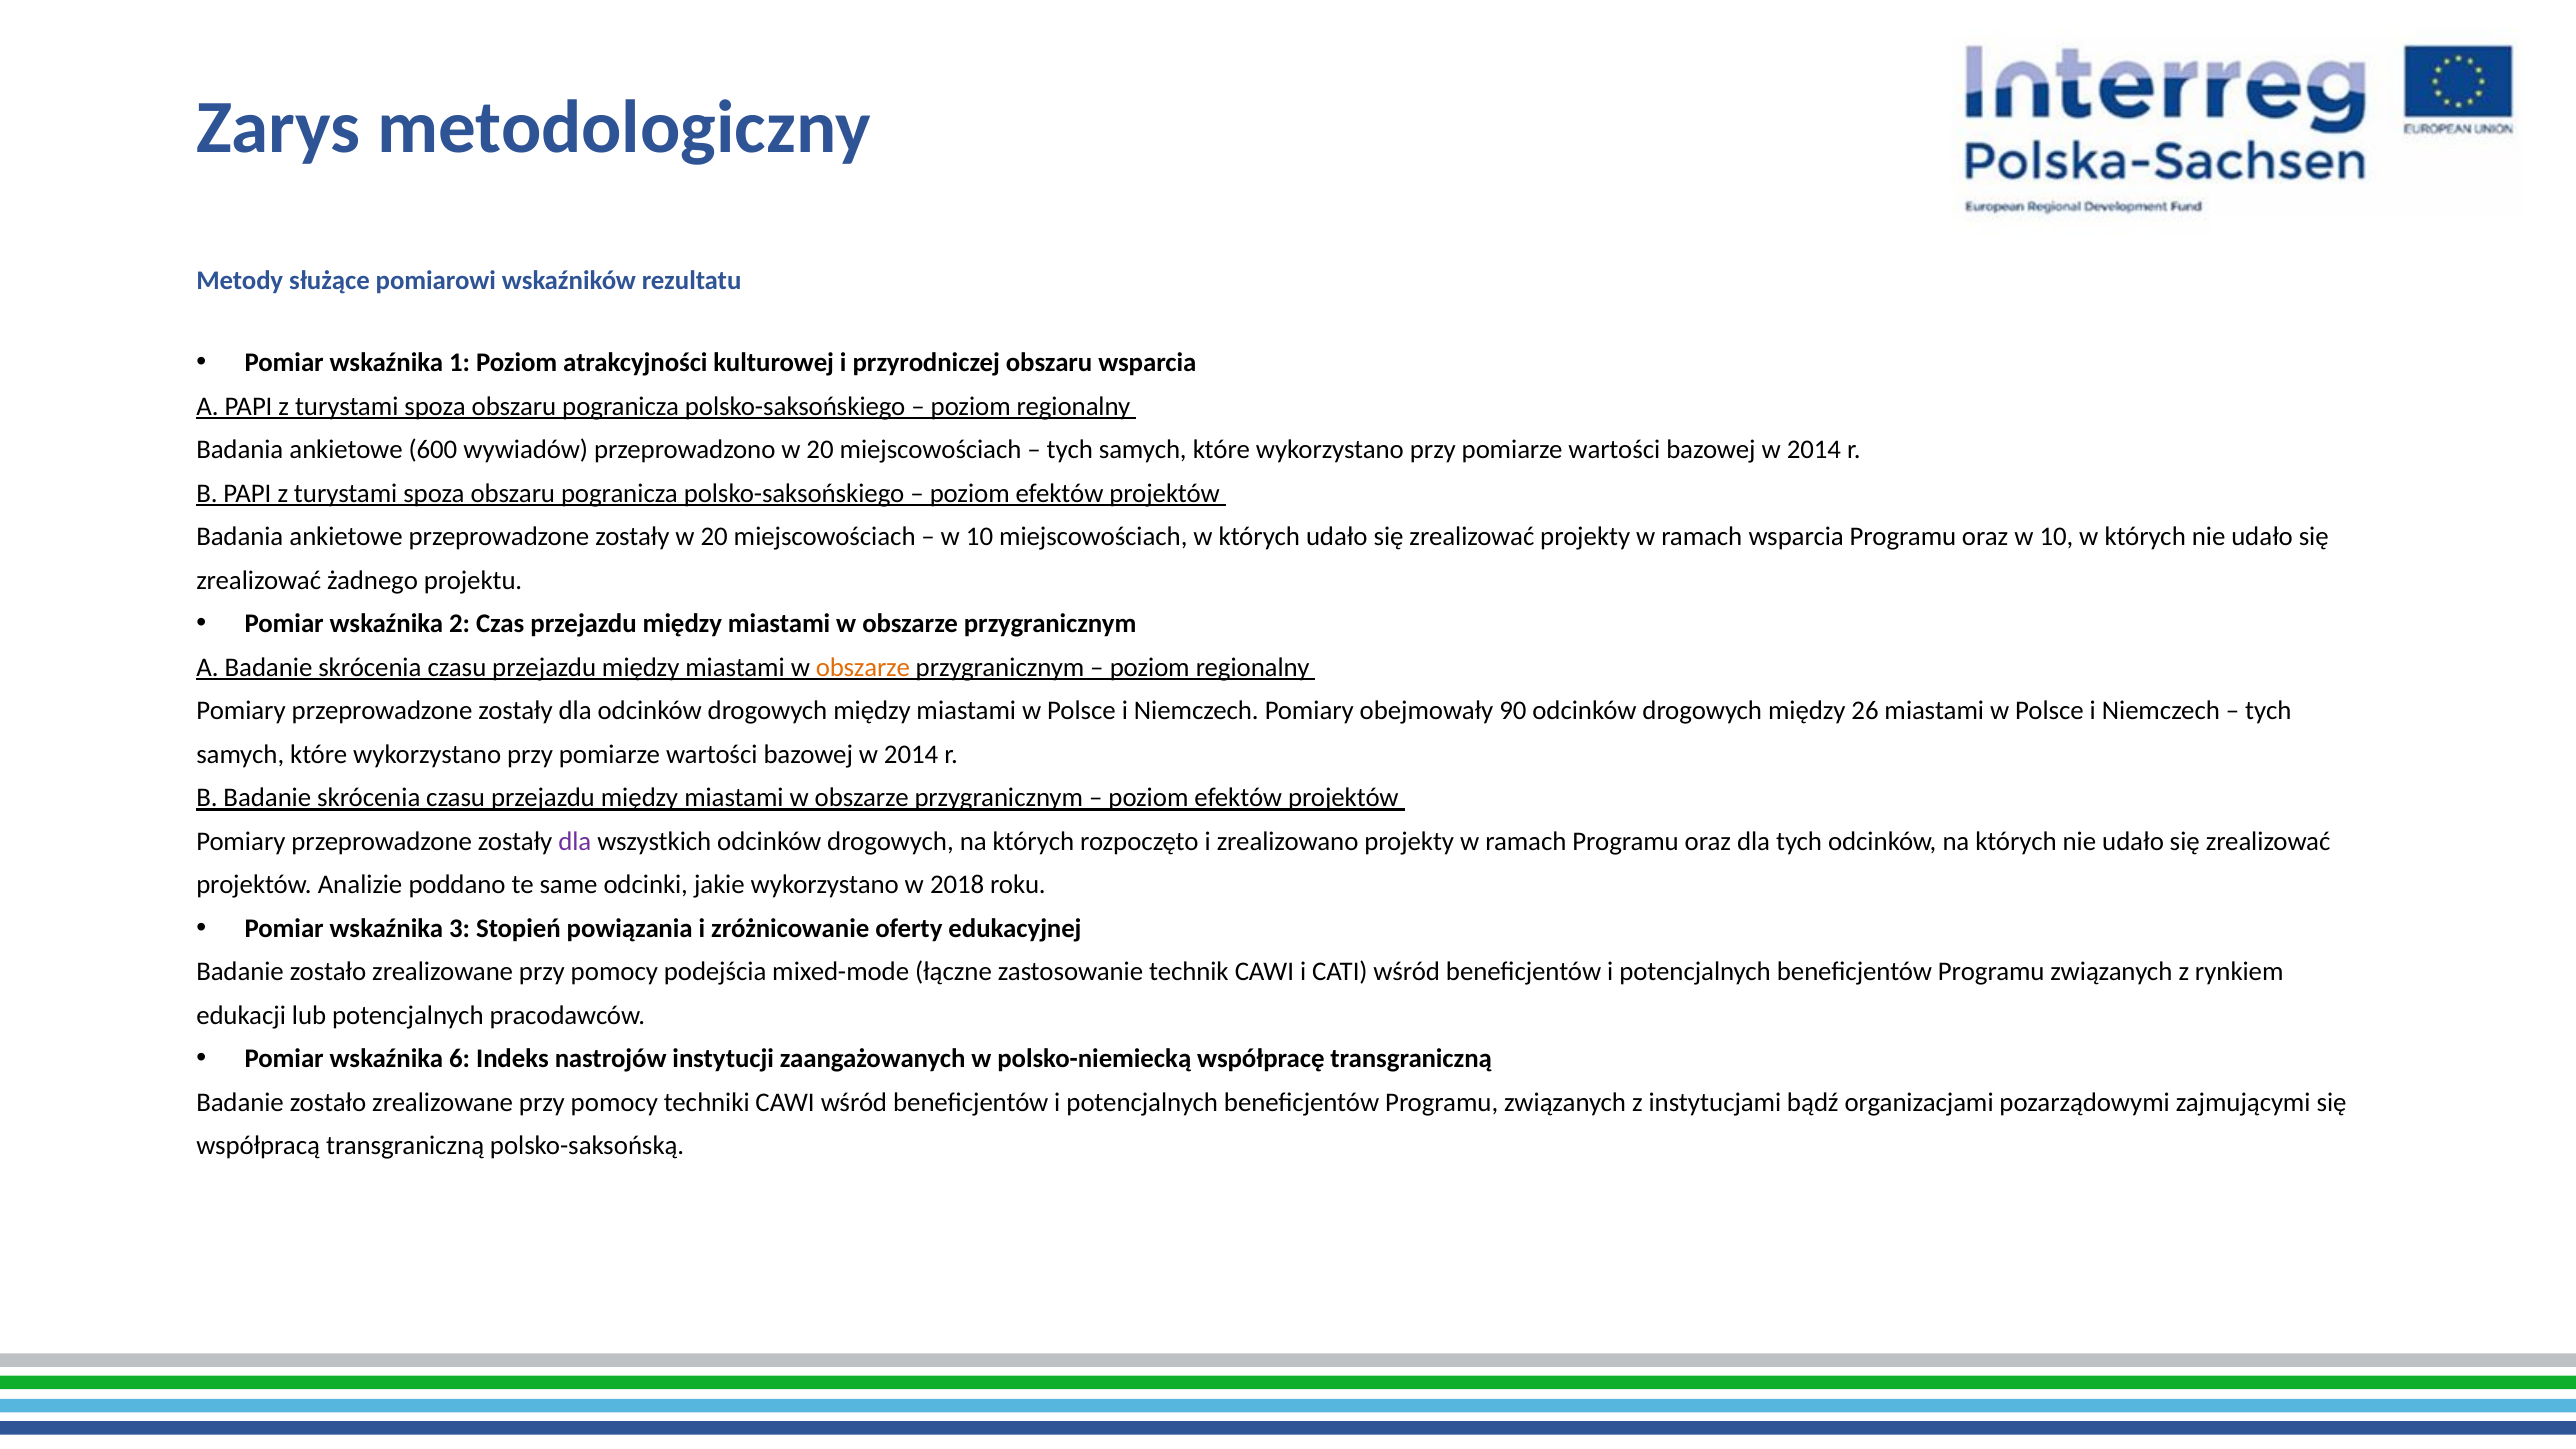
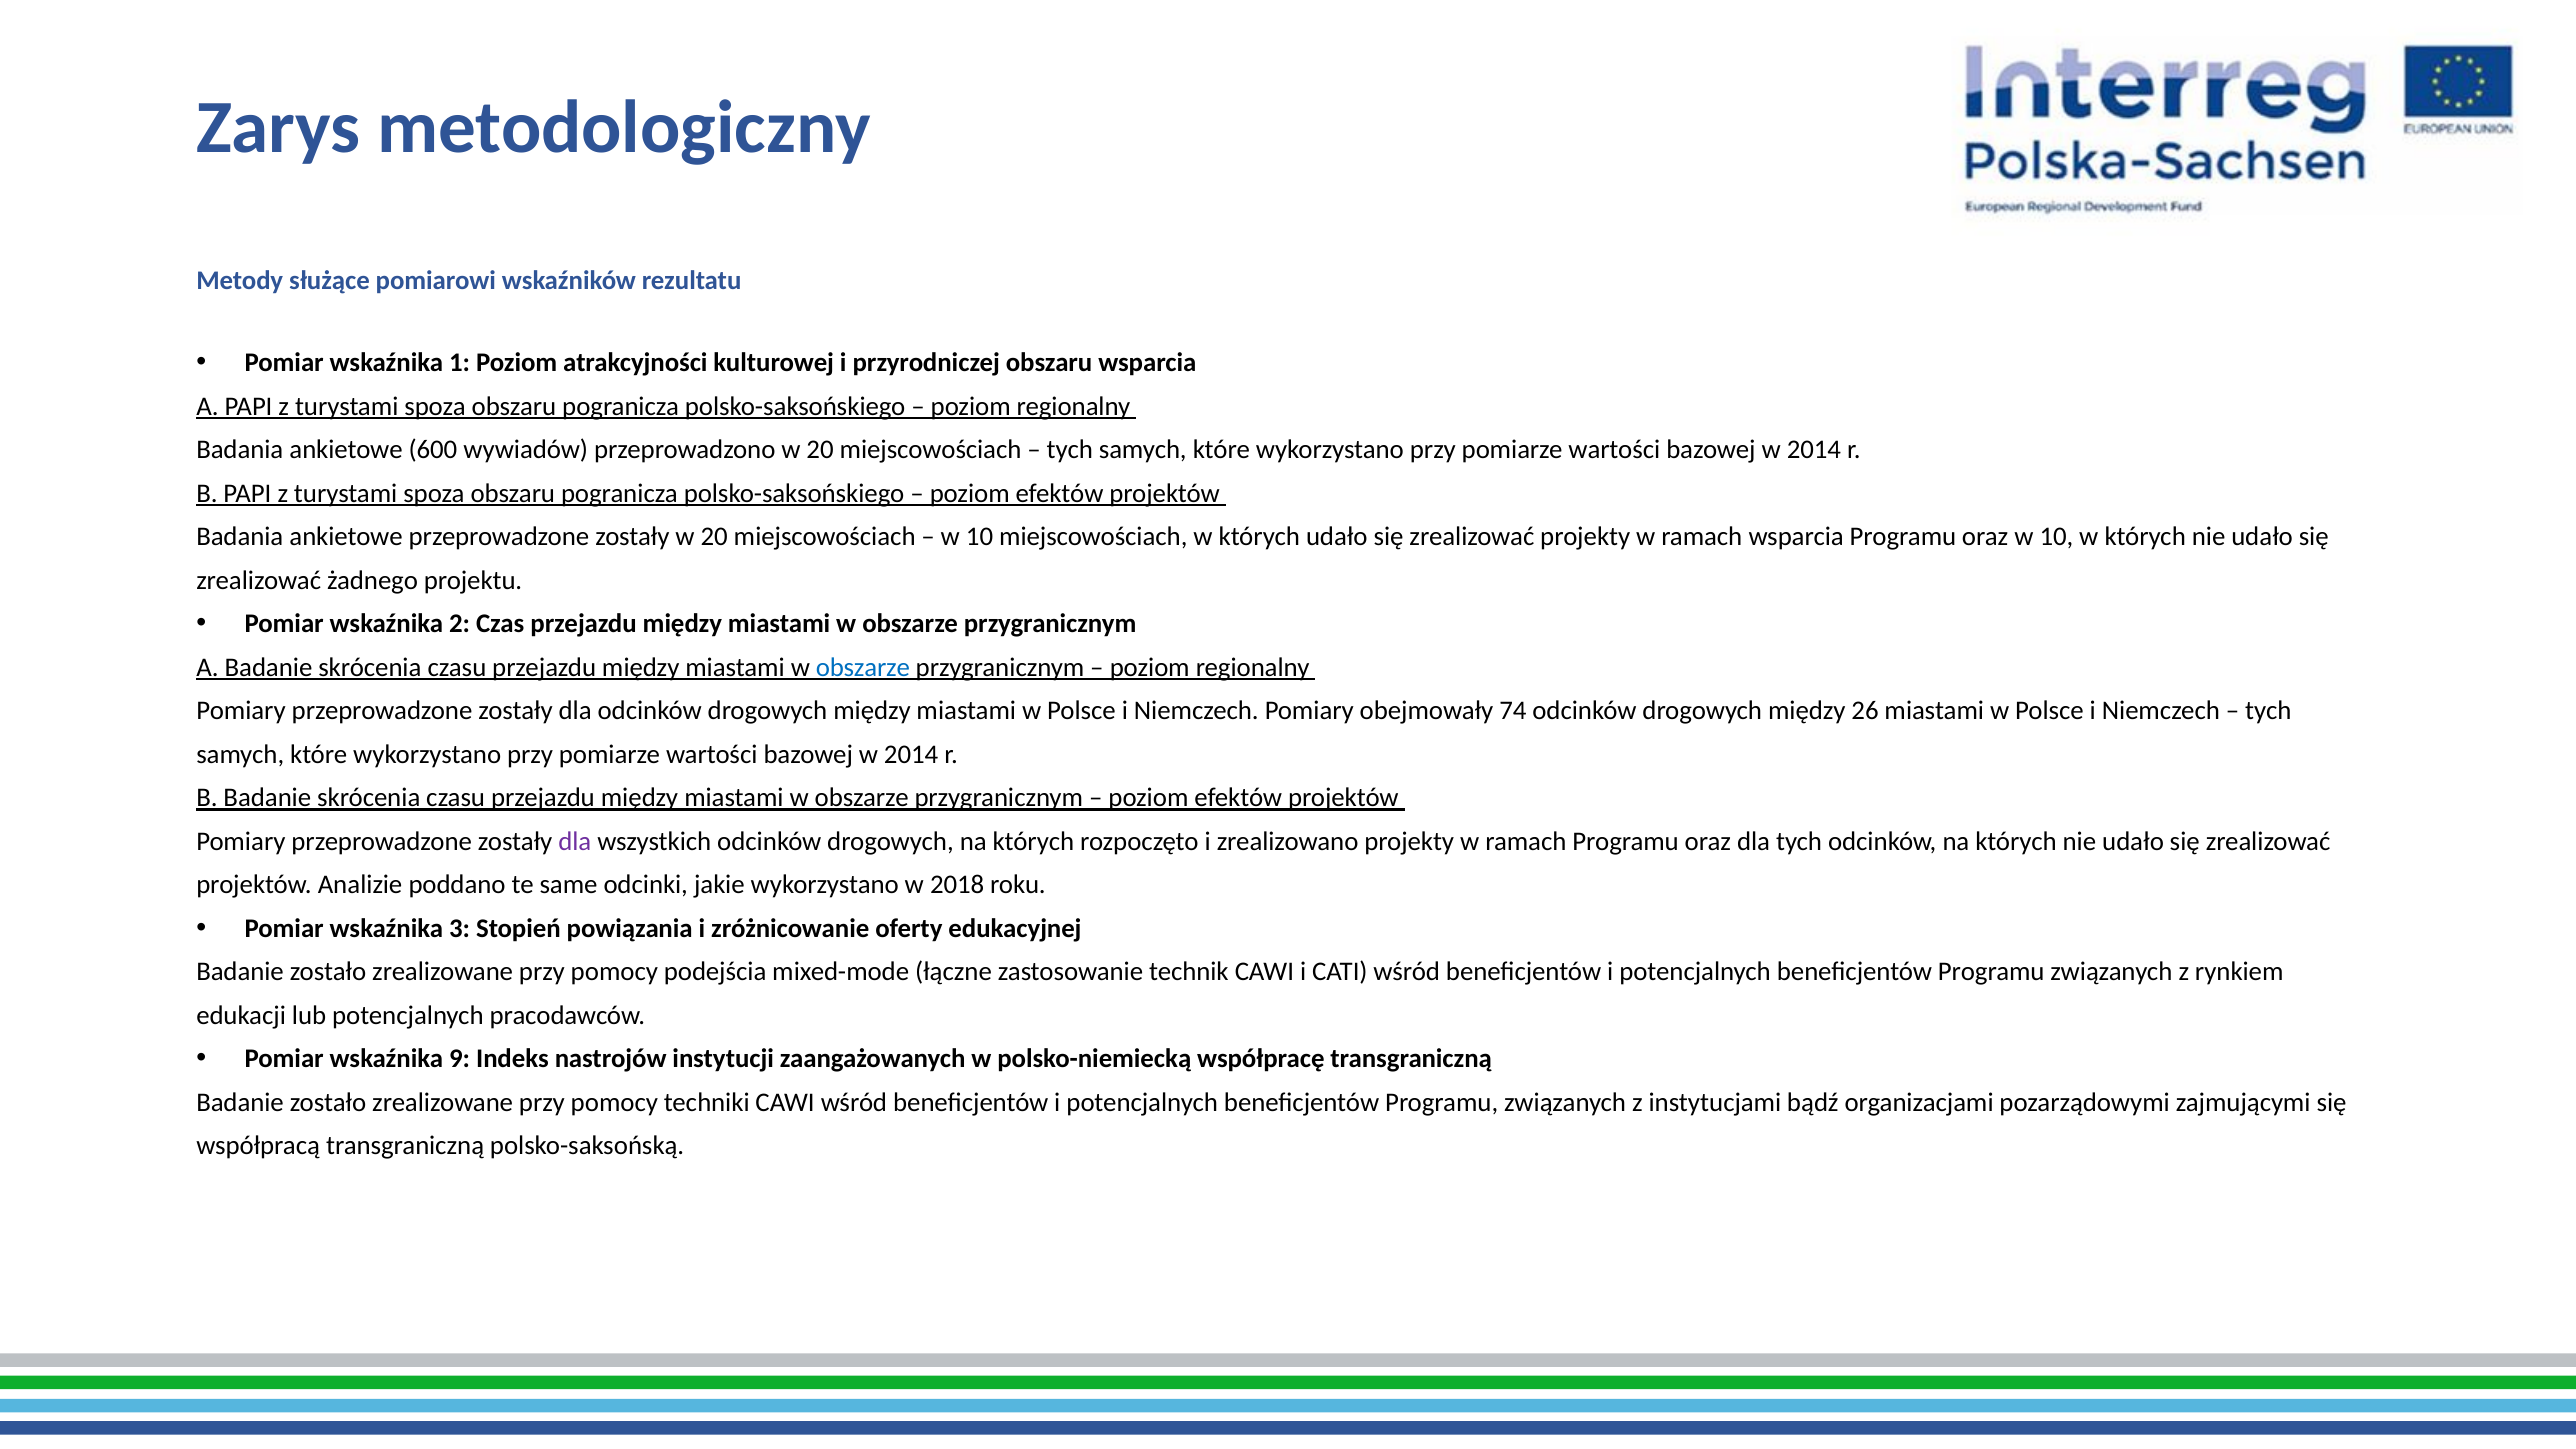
obszarze colour: orange -> blue (863, 667)
90: 90 -> 74 (1513, 711)
6: 6 -> 9 (460, 1059)
